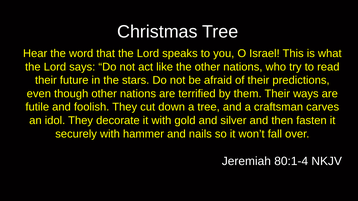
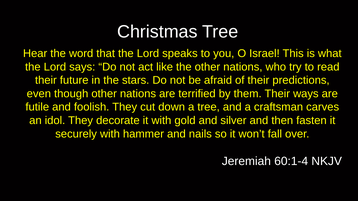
80:1-4: 80:1-4 -> 60:1-4 (291, 161)
